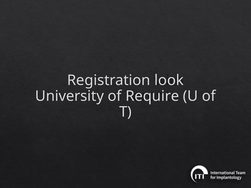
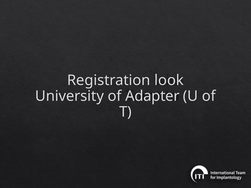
Require: Require -> Adapter (152, 96)
